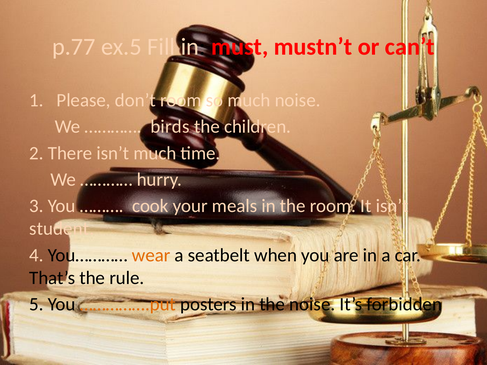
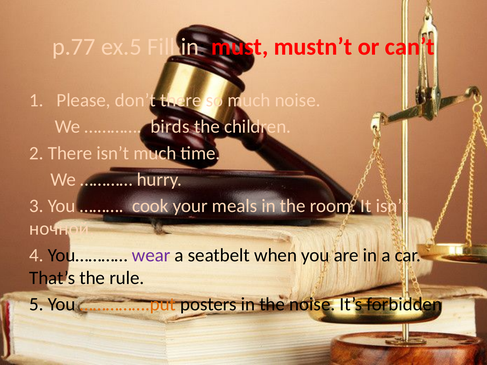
don’t room: room -> there (181, 100)
student: student -> ночной (62, 229)
wear colour: orange -> purple (151, 255)
